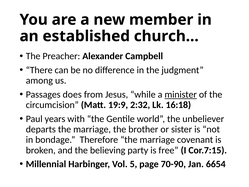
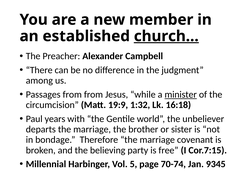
church… underline: none -> present (166, 36)
Passages does: does -> from (72, 94)
2:32: 2:32 -> 1:32 (140, 105)
70-90: 70-90 -> 70-74 (173, 164)
6654: 6654 -> 9345 (216, 164)
